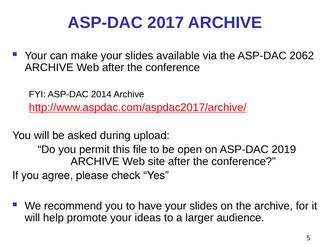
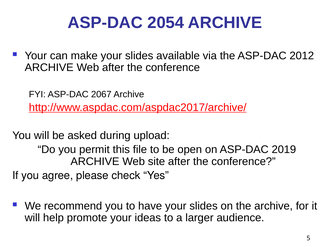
2017: 2017 -> 2054 (166, 23)
2062: 2062 -> 2012 (302, 56)
2014: 2014 -> 2067 (101, 95)
